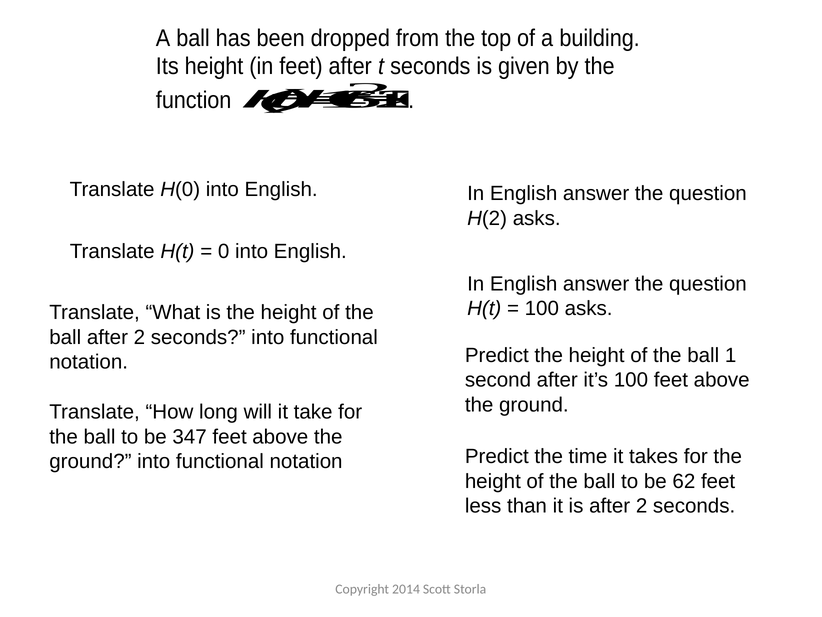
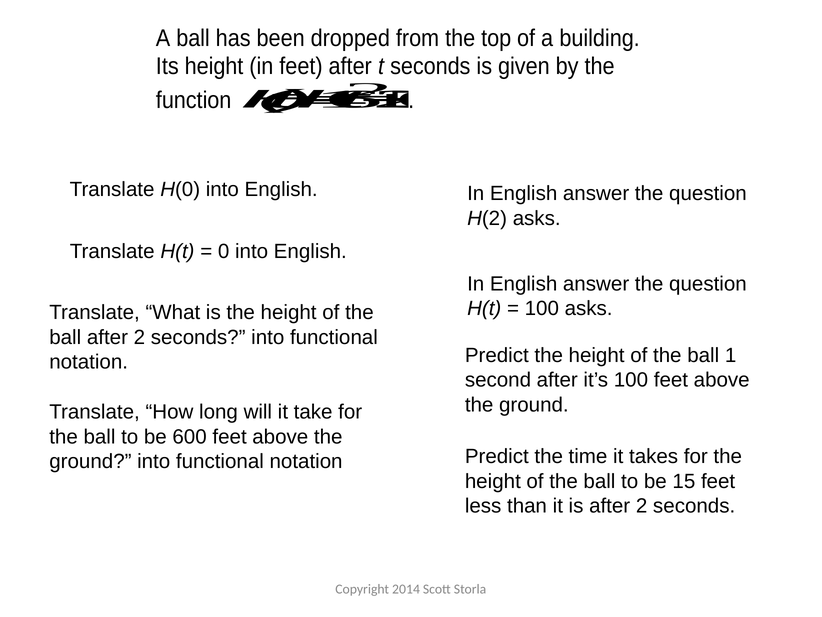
347: 347 -> 600 (190, 436)
62: 62 -> 15 (684, 481)
